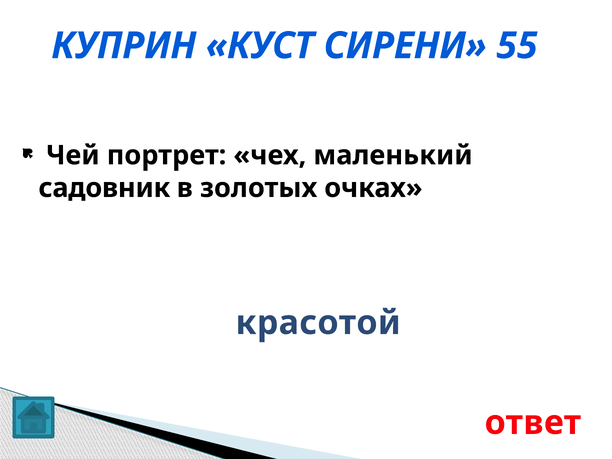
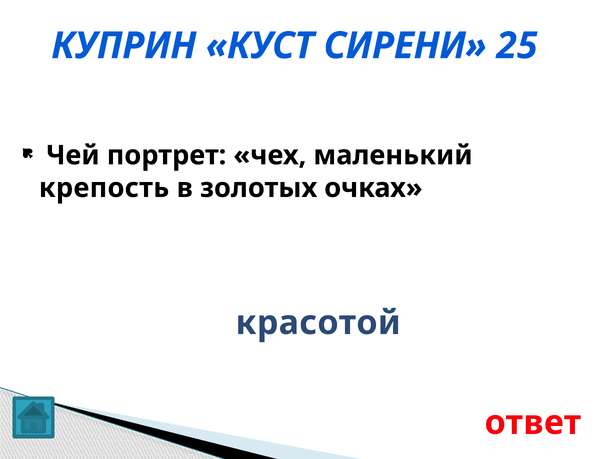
55: 55 -> 25 (517, 46)
садовник: садовник -> крепость (104, 188)
